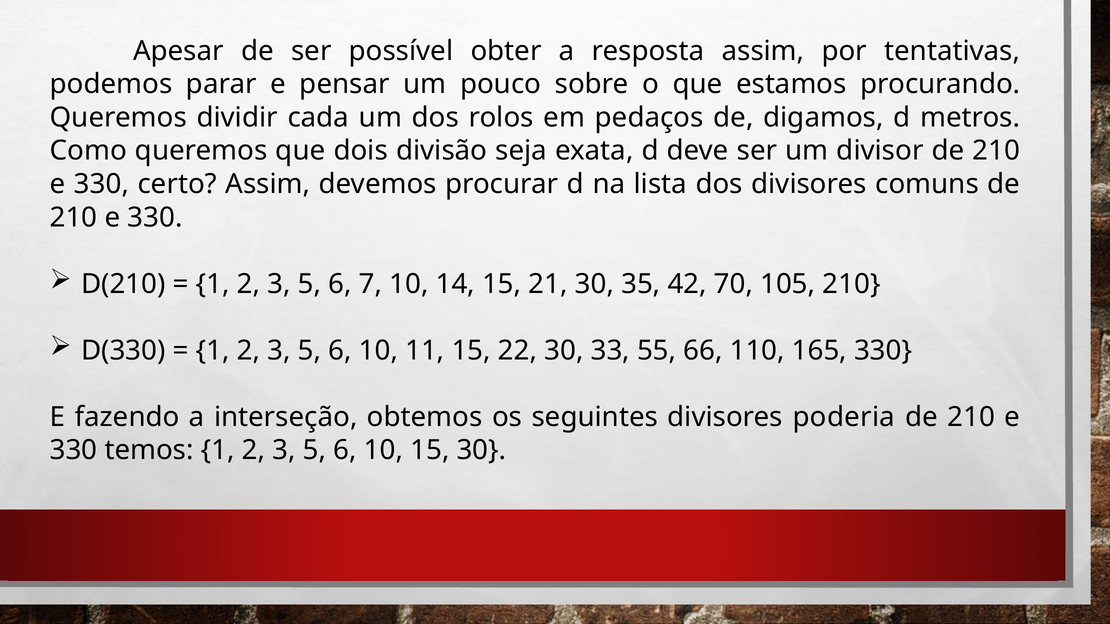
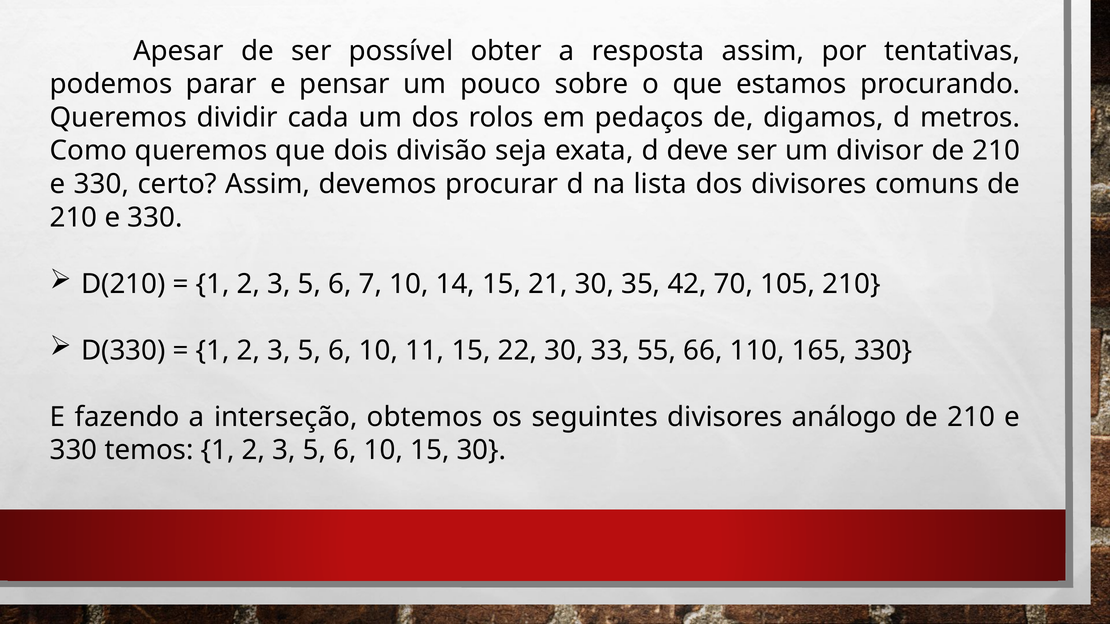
poderia: poderia -> análogo (844, 417)
